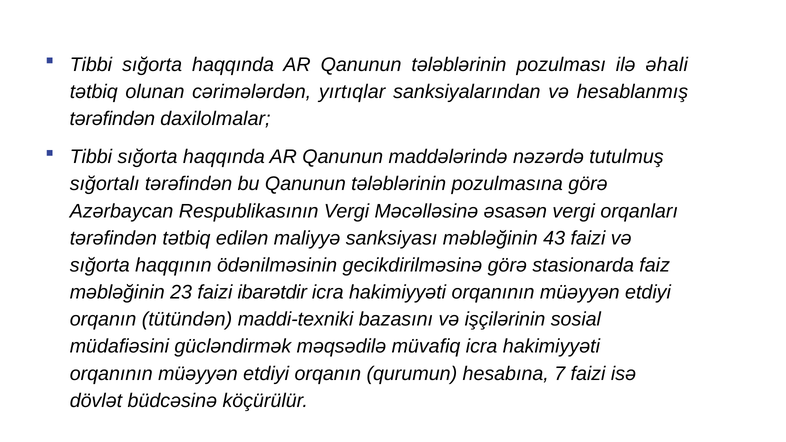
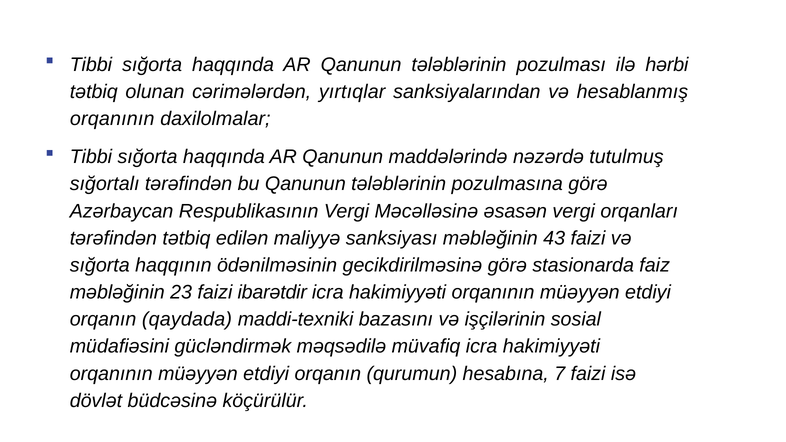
əhali: əhali -> hərbi (667, 65)
tərəfindən: tərəfindən -> orqanının (112, 119)
tütündən: tütündən -> qaydada (187, 320)
